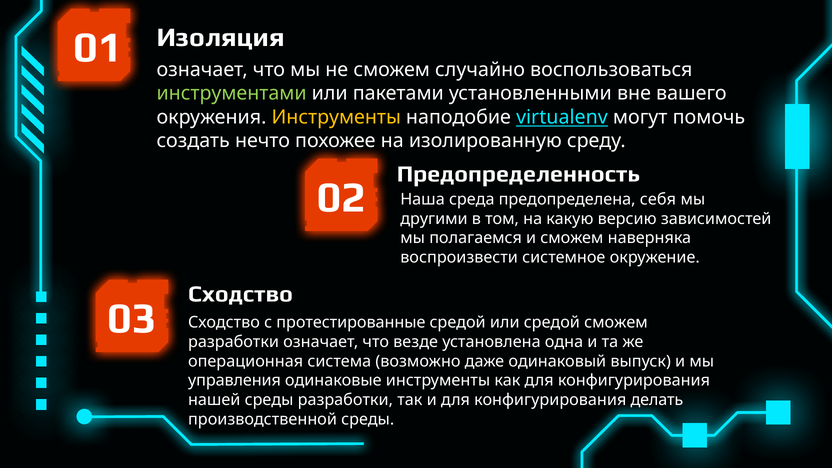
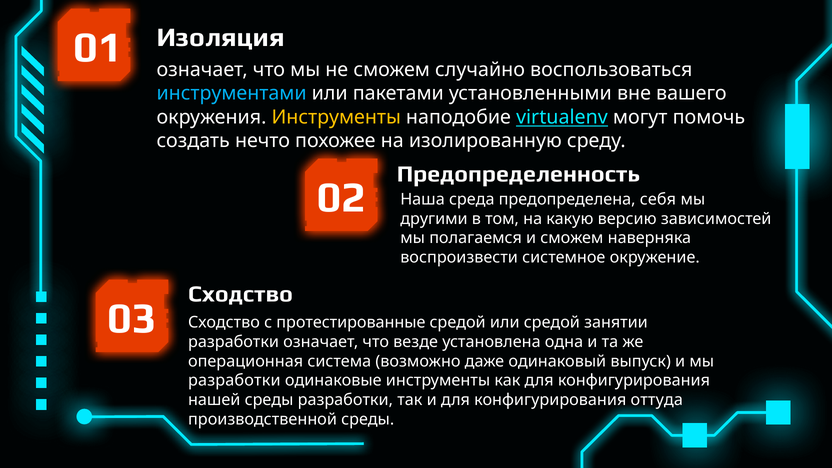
инструментами colour: light green -> light blue (232, 93)
средой сможем: сможем -> занятии (616, 322)
управления: управления -> разработки (234, 381)
делать: делать -> оттуда (657, 400)
